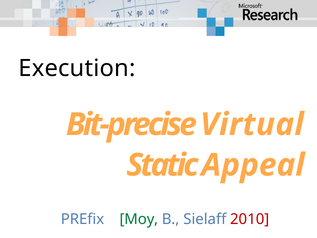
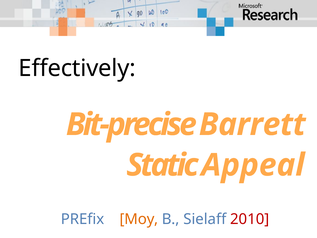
Execution: Execution -> Effectively (77, 68)
Virtual: Virtual -> Barrett (252, 124)
Moy colour: green -> orange (139, 219)
